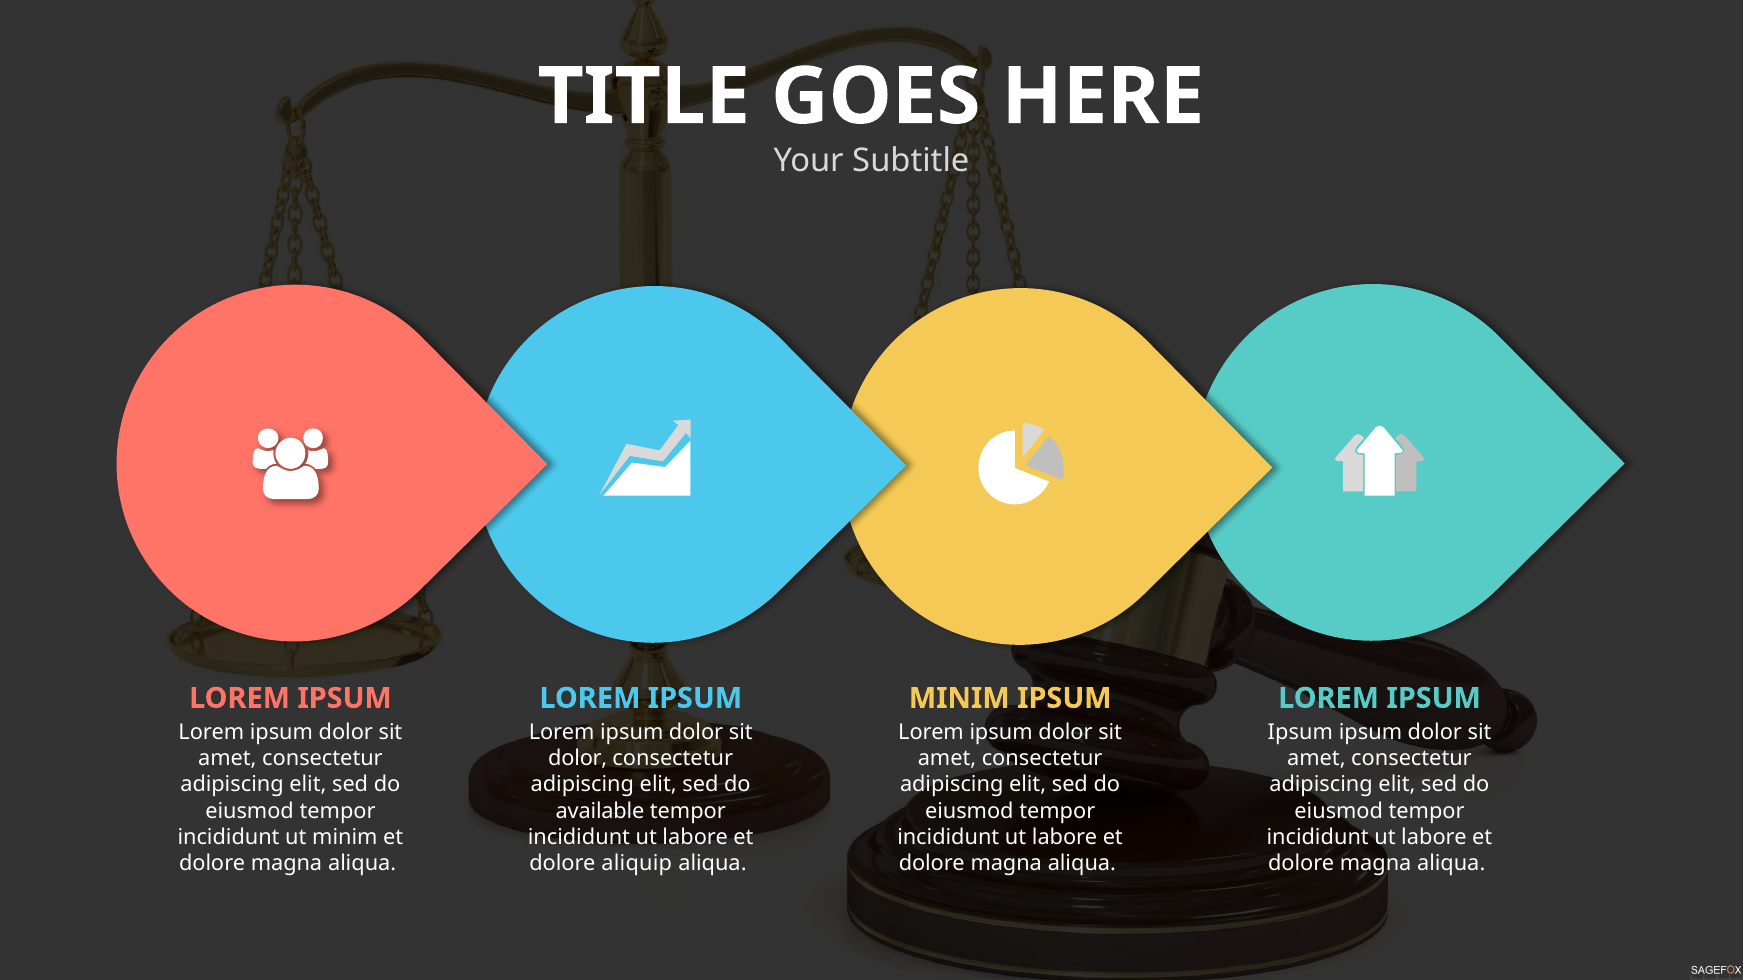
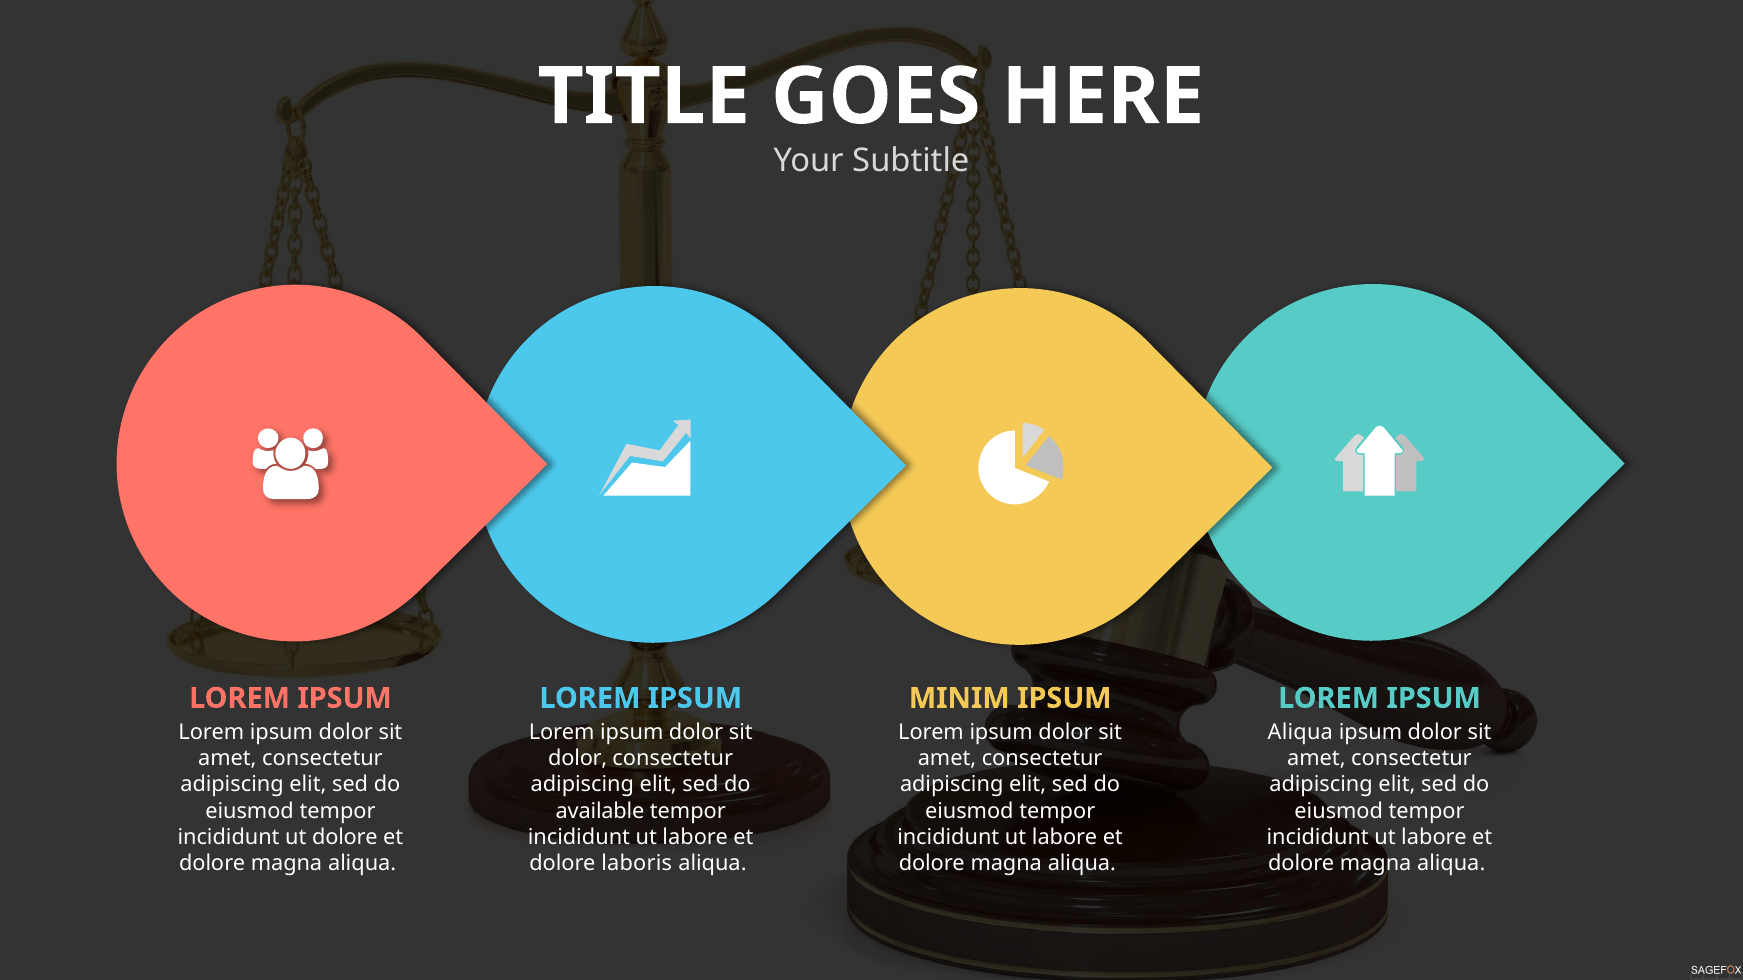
Ipsum: Ipsum -> Aliqua (1300, 733)
ut minim: minim -> dolore (345, 837)
aliquip: aliquip -> laboris (637, 864)
